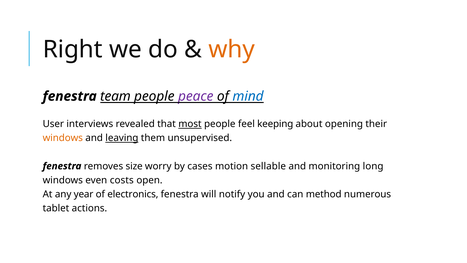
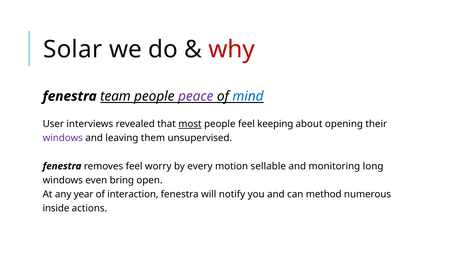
Right: Right -> Solar (73, 49)
why colour: orange -> red (232, 49)
windows colour: orange -> purple (63, 138)
leaving underline: present -> none (122, 138)
removes size: size -> feel (134, 166)
cases: cases -> every (200, 166)
costs: costs -> bring (122, 180)
electronics: electronics -> interaction (133, 194)
tablet: tablet -> inside (56, 208)
